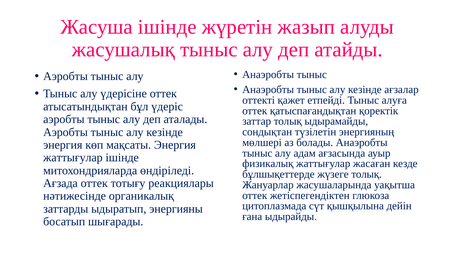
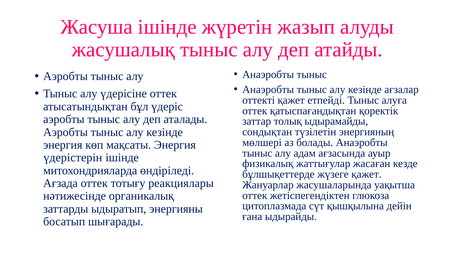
жаттығулар: жаттығулар -> үдерістерін (73, 158)
жүзеге толық: толық -> қажет (366, 174)
